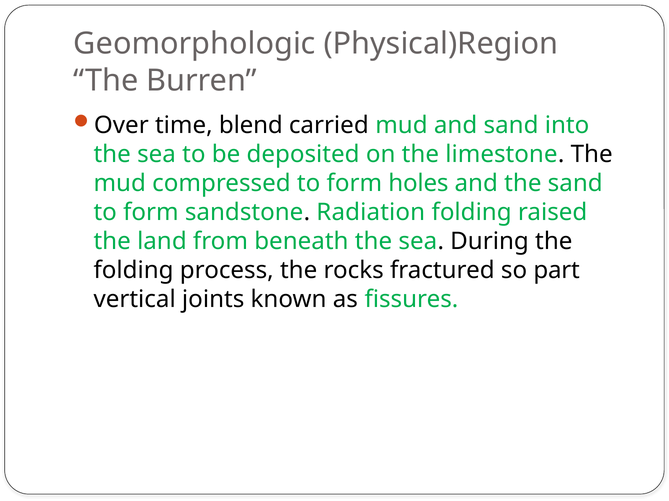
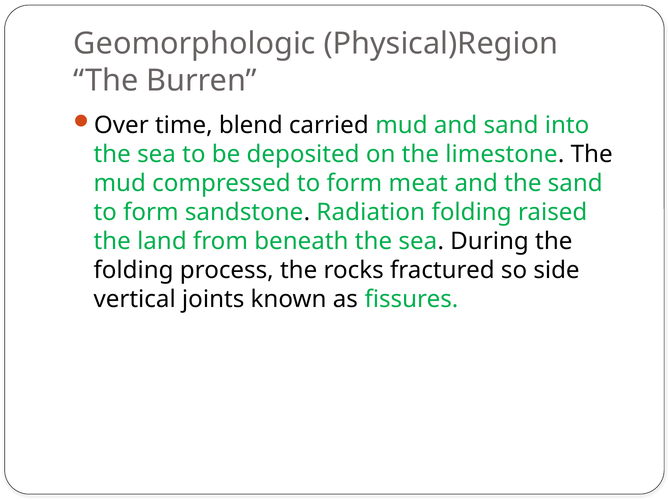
holes: holes -> meat (418, 184)
part: part -> side (557, 271)
